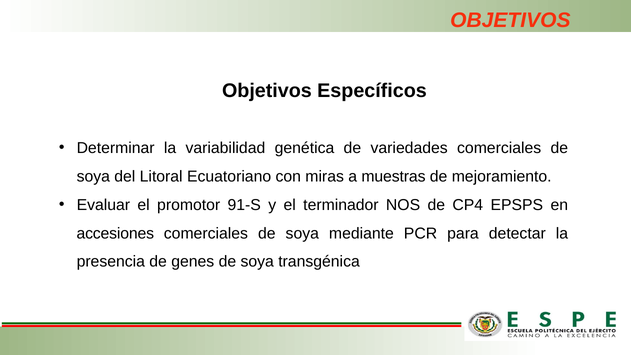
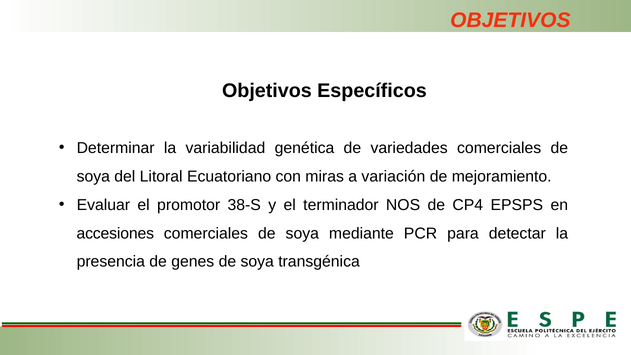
muestras: muestras -> variación (393, 176)
91-S: 91-S -> 38-S (244, 205)
